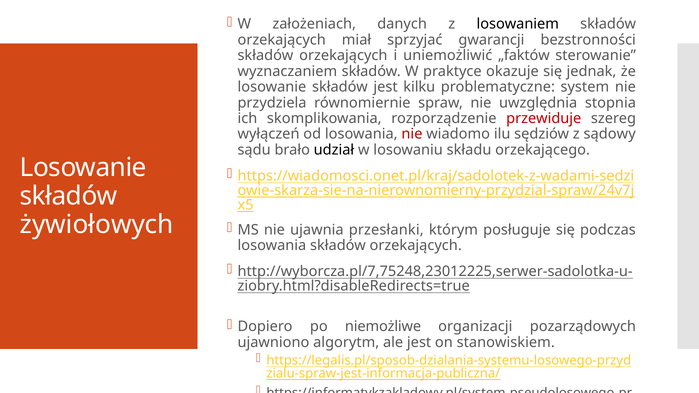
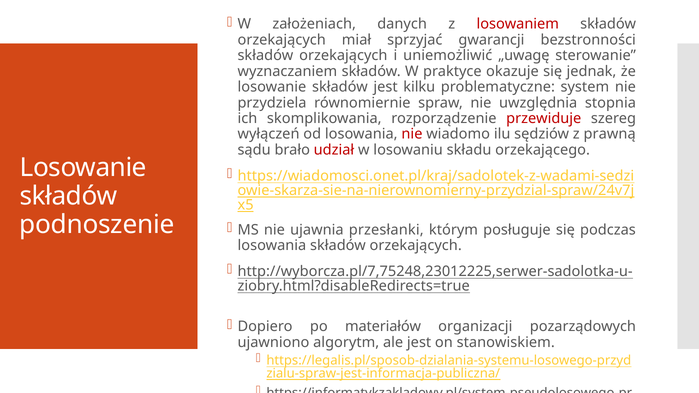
losowaniem colour: black -> red (518, 24)
„faktów: „faktów -> „uwagę (524, 55)
sądowy: sądowy -> prawną (610, 134)
udział colour: black -> red (334, 150)
żywiołowych: żywiołowych -> podnoszenie (97, 224)
niemożliwe: niemożliwe -> materiałów (383, 327)
